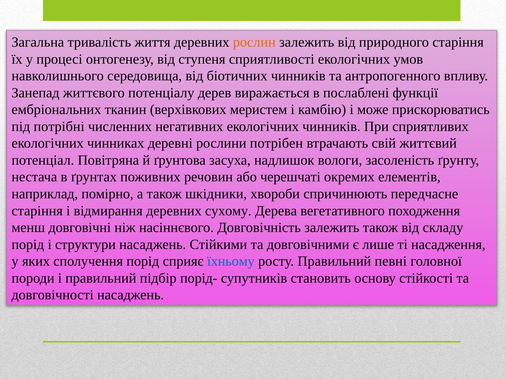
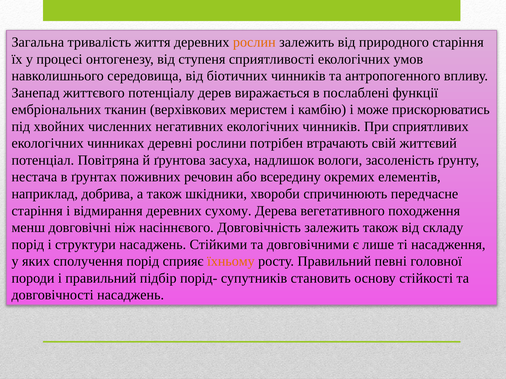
потрібні: потрібні -> хвойних (59, 127)
черешчаті: черешчаті -> всередину (291, 177)
помірно: помірно -> добрива (107, 194)
їхньому colour: blue -> orange (231, 262)
